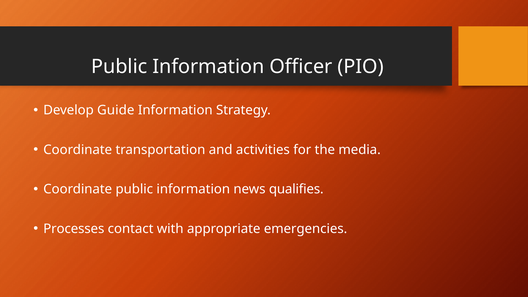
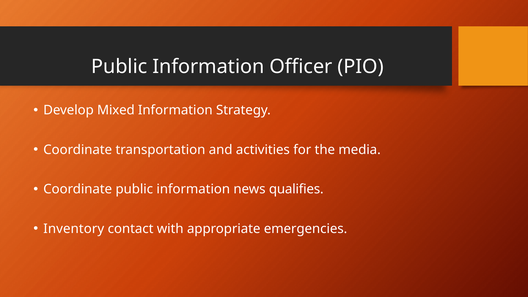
Guide: Guide -> Mixed (116, 110)
Processes: Processes -> Inventory (74, 229)
